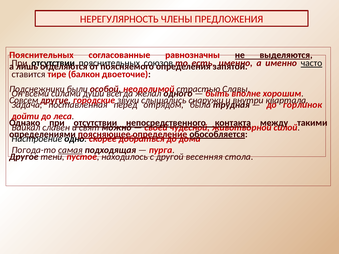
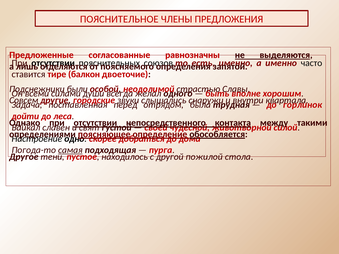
НЕРЕГУЛЯРНОСТЬ: НЕРЕГУЛЯРНОСТЬ -> ПОЯСНИТЕЛЬНОЕ (119, 19)
Пояснительных: Пояснительных -> Предложенные (41, 55)
часто underline: present -> none (312, 63)
можно: можно -> густой (117, 128)
весенняя: весенняя -> пожилой (204, 157)
